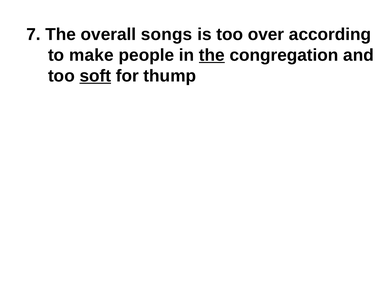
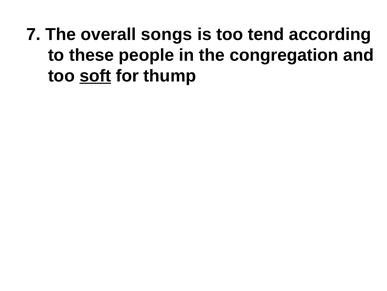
over: over -> tend (266, 34)
make: make -> these (91, 55)
the underline: present -> none (212, 55)
